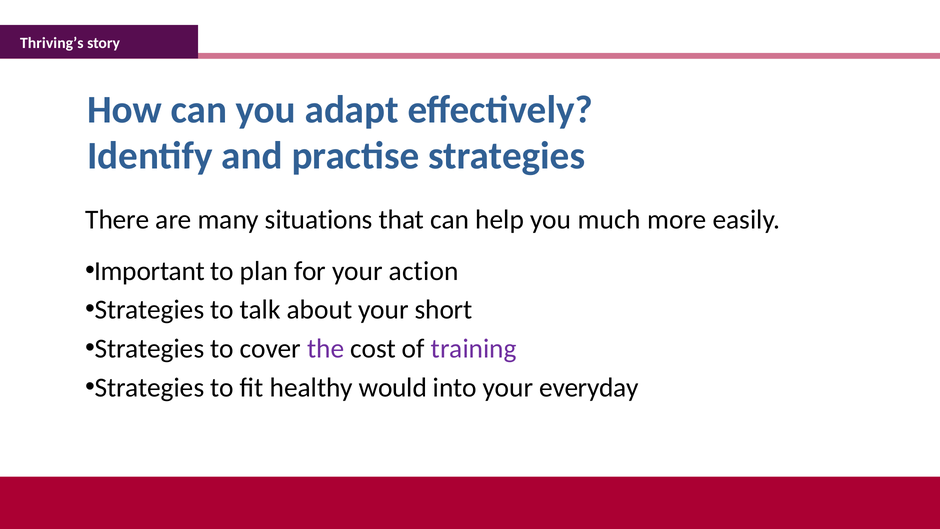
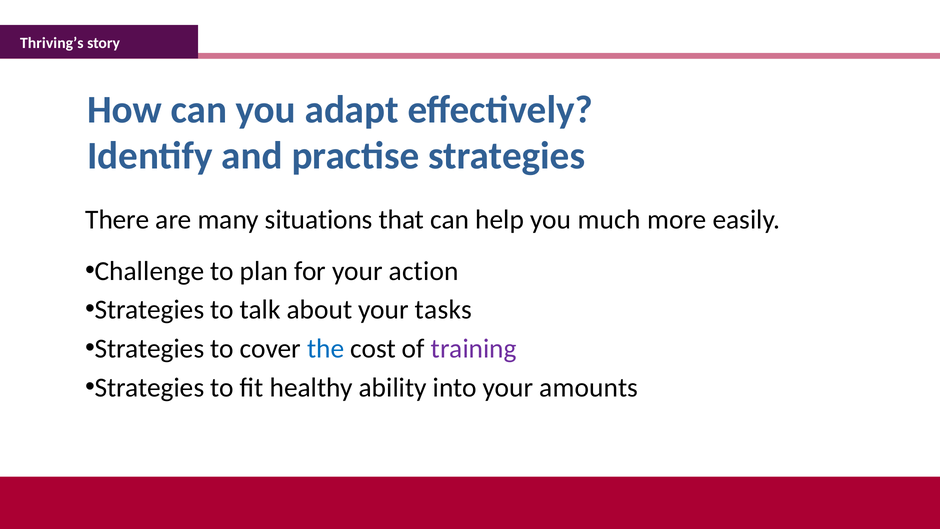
Important: Important -> Challenge (149, 271)
short: short -> tasks (443, 310)
the colour: purple -> blue (326, 348)
would: would -> ability (393, 387)
everyday: everyday -> amounts (589, 387)
